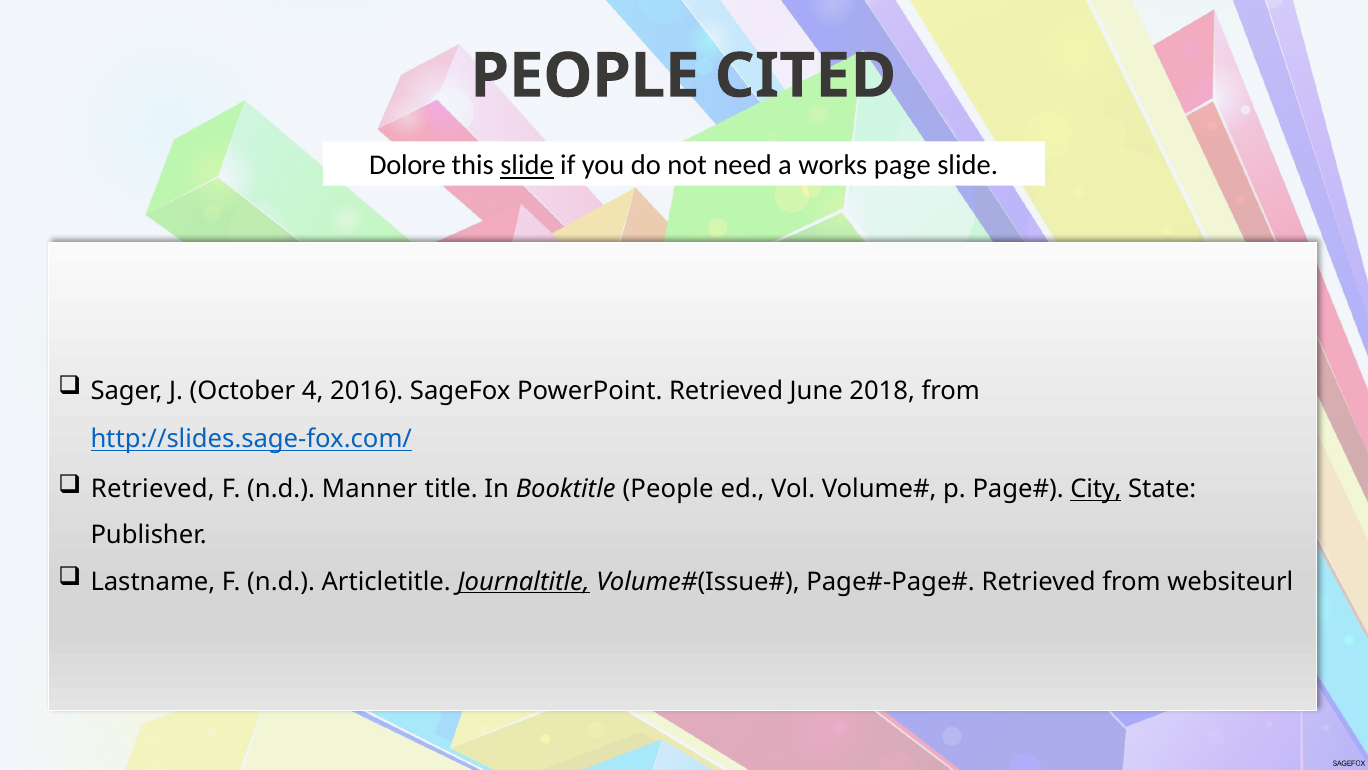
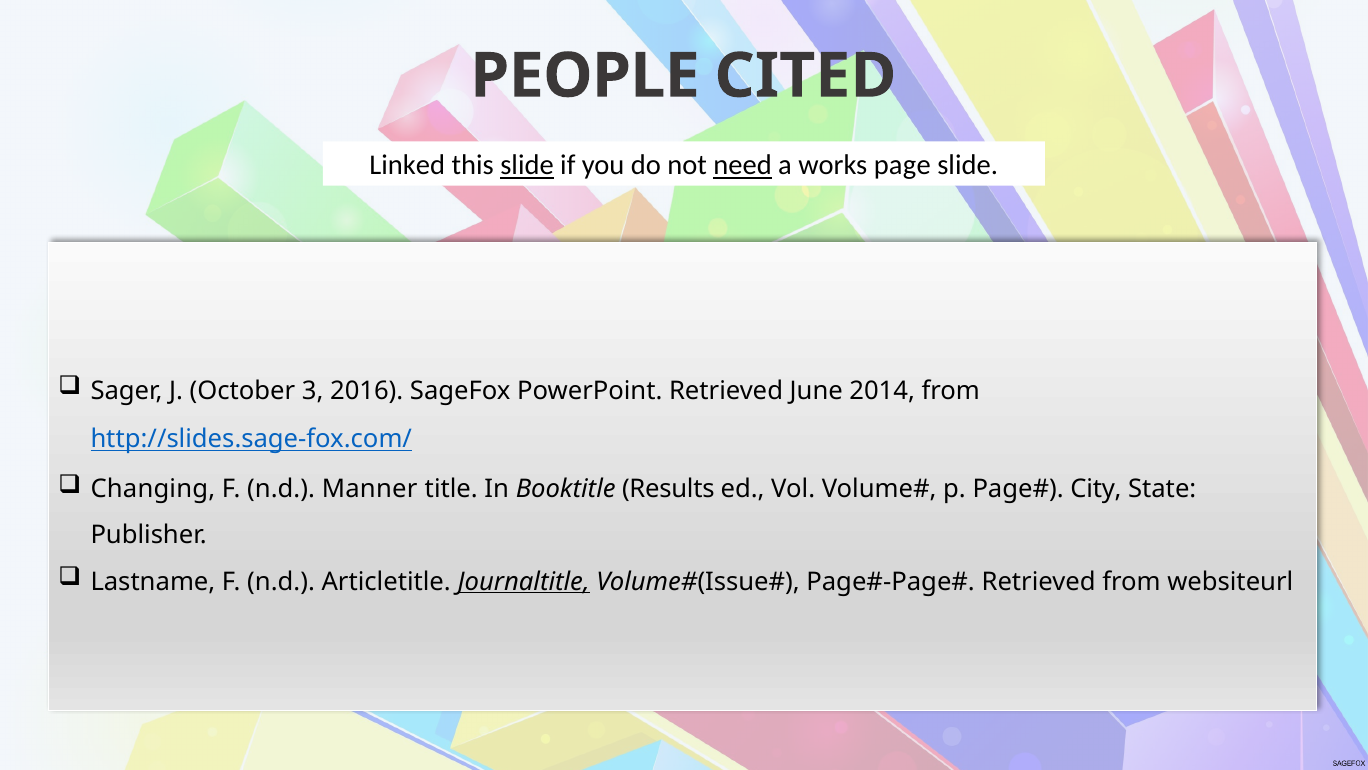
Dolore: Dolore -> Linked (407, 165)
need underline: none -> present (743, 165)
4: 4 -> 3 (313, 390)
2018: 2018 -> 2014 (882, 390)
Retrieved: Retrieved -> Changing (153, 489)
Booktitle People: People -> Results (668, 489)
City underline: present -> none (1096, 489)
